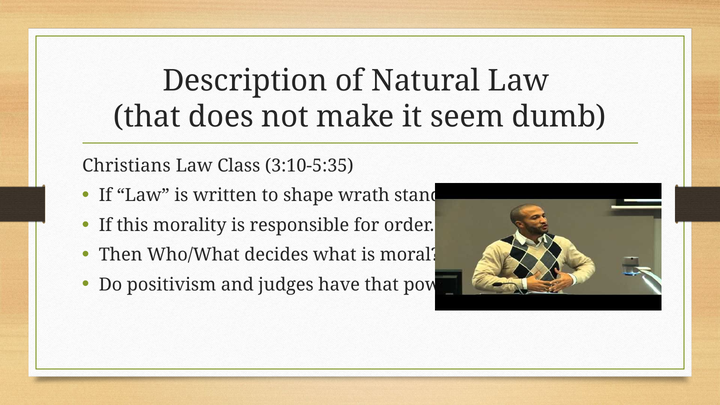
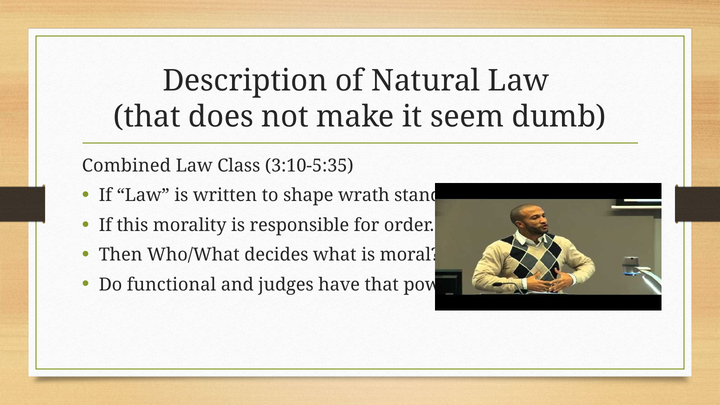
Christians: Christians -> Combined (126, 166)
positivism: positivism -> functional (171, 285)
